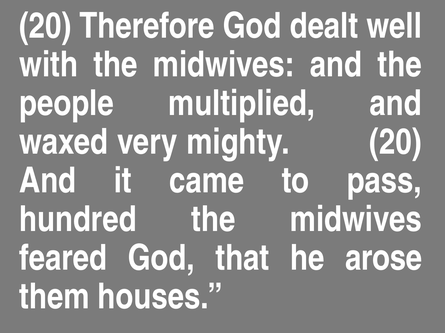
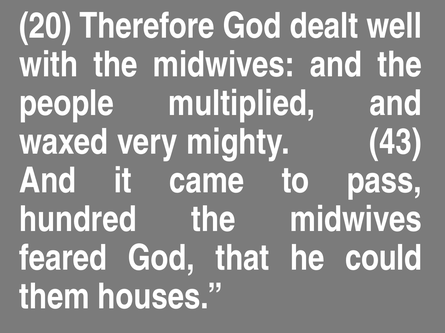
mighty 20: 20 -> 43 (395, 142)
arose: arose -> could (384, 258)
